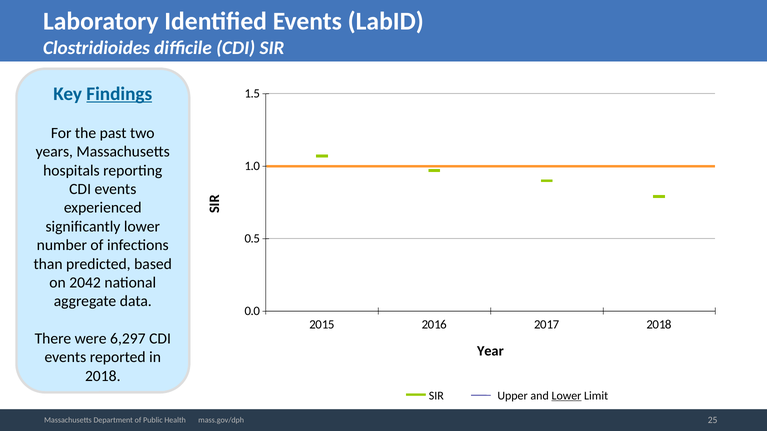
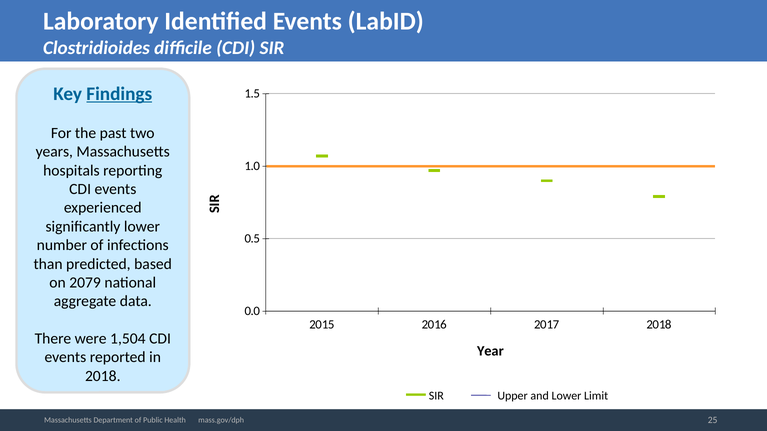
2042: 2042 -> 2079 (85, 283)
6,297: 6,297 -> 1,504 (128, 339)
Lower underline: present -> none (566, 396)
